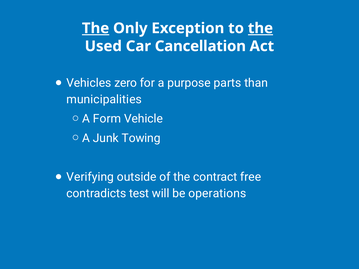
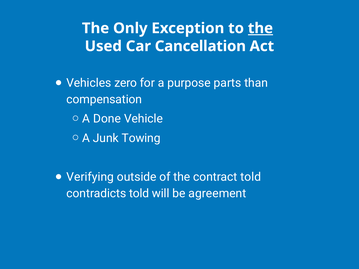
The underline: present -> none (96, 28)
municipalities: municipalities -> compensation (104, 100)
Form: Form -> Done (107, 119)
contract free: free -> told (251, 177)
contradicts test: test -> told (139, 194)
operations: operations -> agreement (217, 194)
